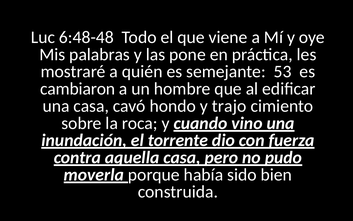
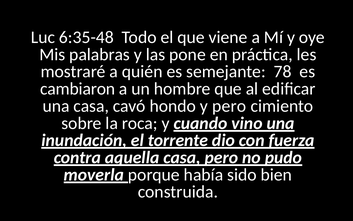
6:48-48: 6:48-48 -> 6:35-48 (86, 37)
53: 53 -> 78 (283, 72)
y trajo: trajo -> pero (229, 106)
